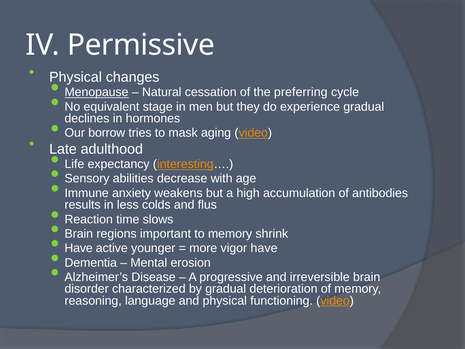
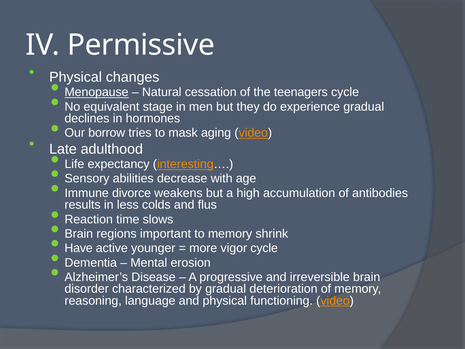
preferring: preferring -> teenagers (301, 92)
anxiety: anxiety -> divorce (132, 193)
vigor have: have -> cycle (264, 248)
